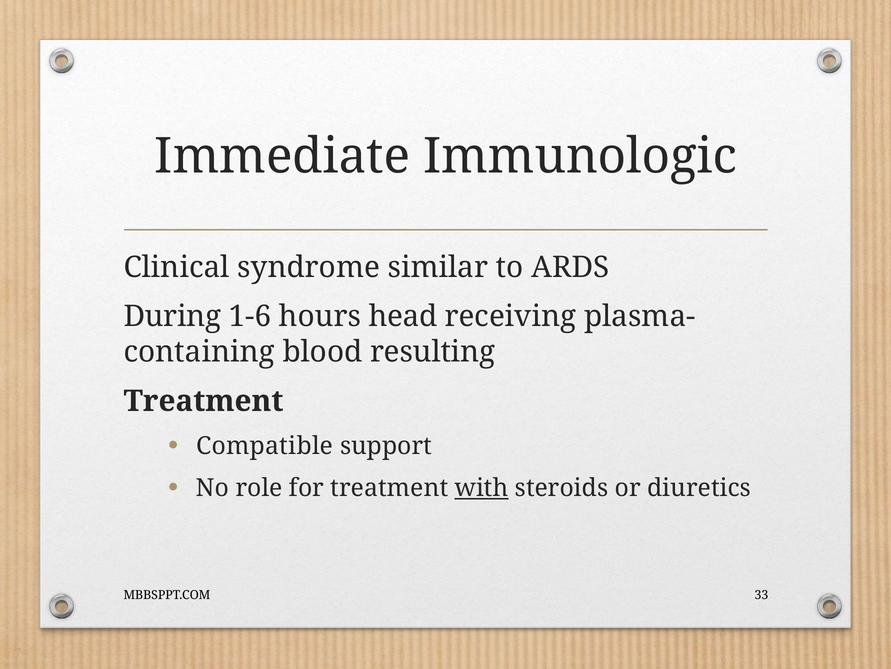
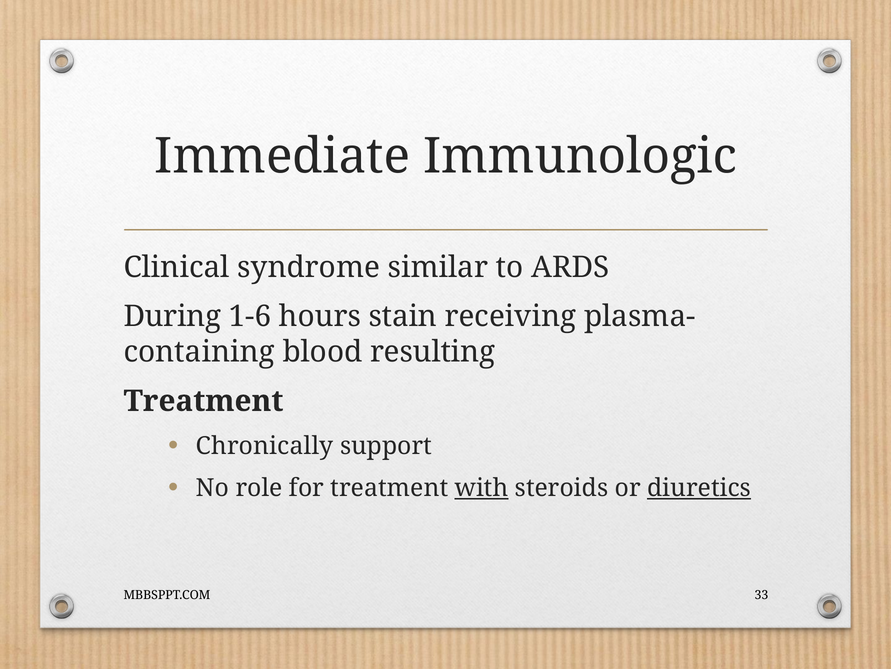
head: head -> stain (403, 316)
Compatible: Compatible -> Chronically (265, 445)
diuretics underline: none -> present (699, 487)
